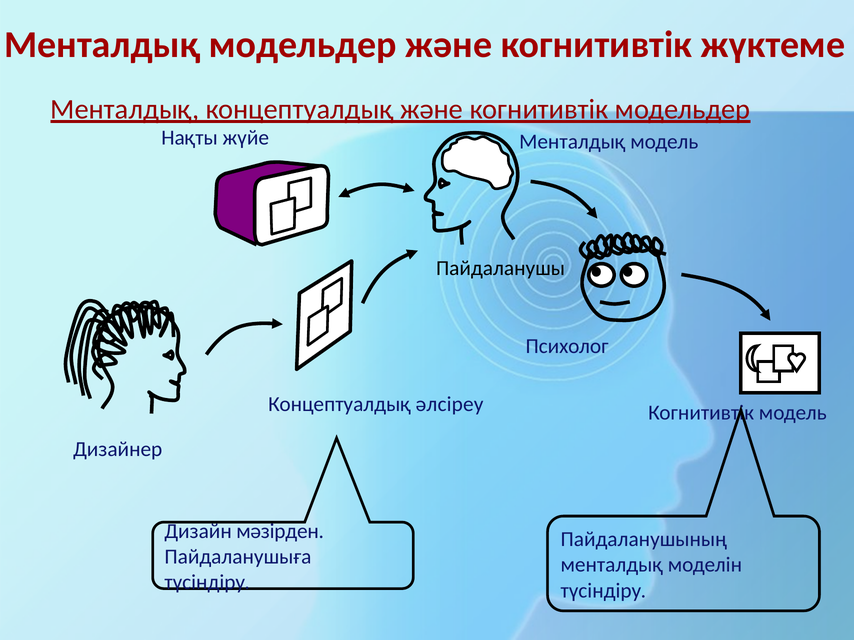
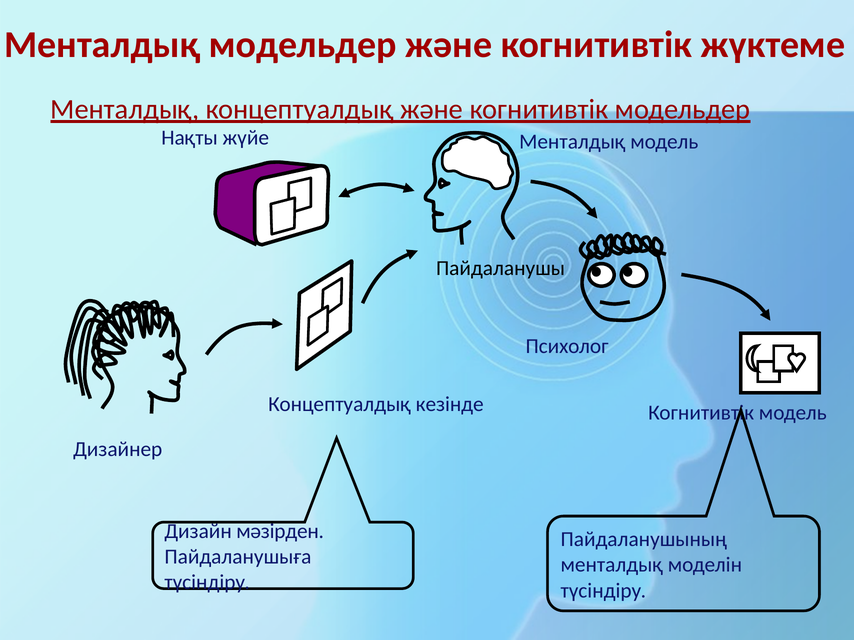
әлсіреу: әлсіреу -> кезінде (450, 405)
